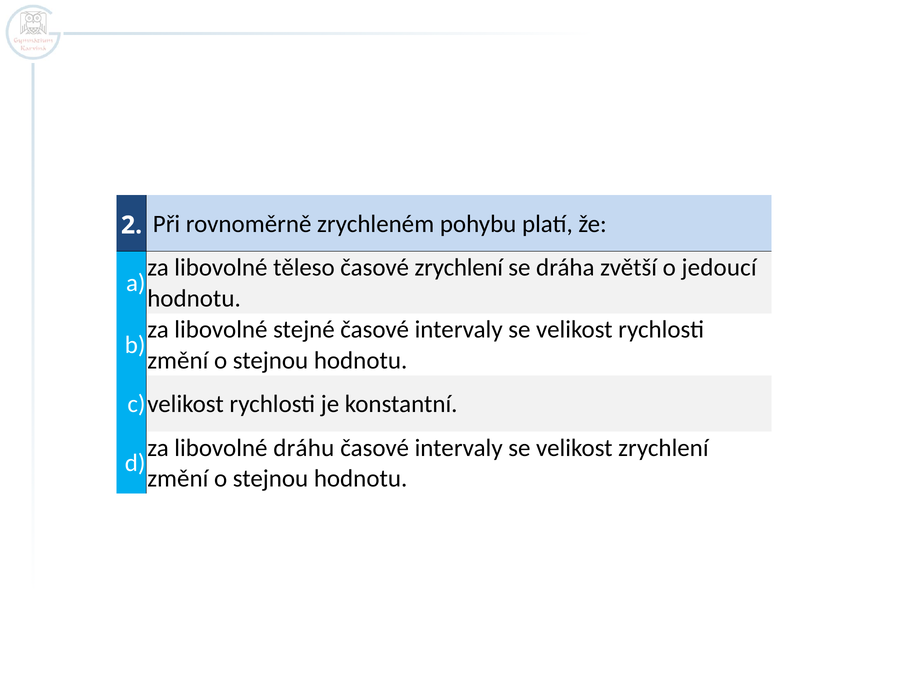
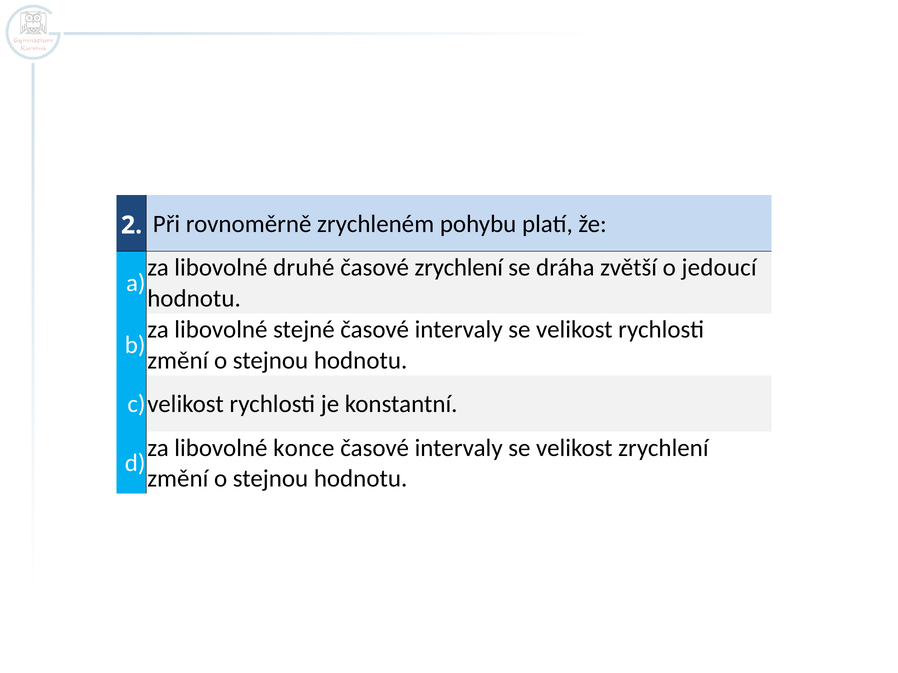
těleso: těleso -> druhé (304, 268)
dráhu: dráhu -> konce (304, 448)
